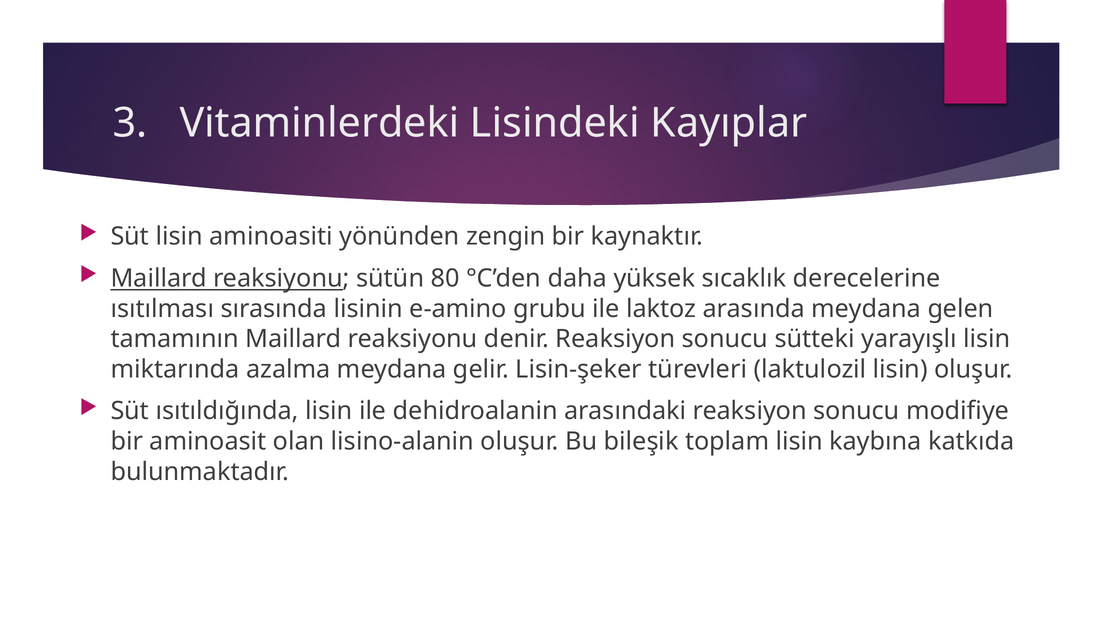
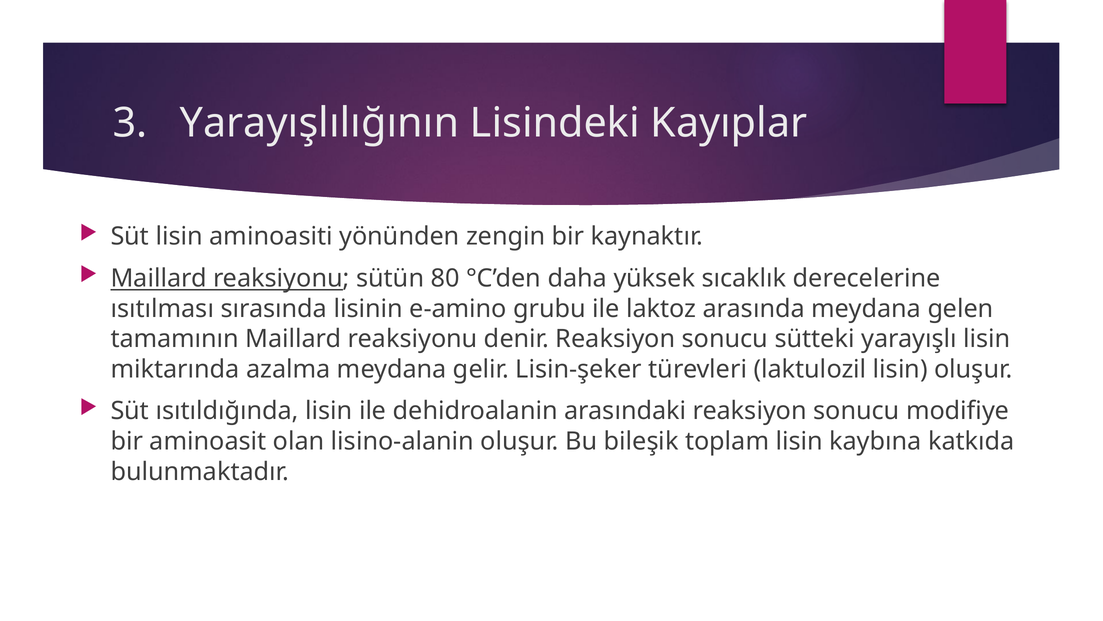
Vitaminlerdeki: Vitaminlerdeki -> Yarayışlılığının (319, 123)
